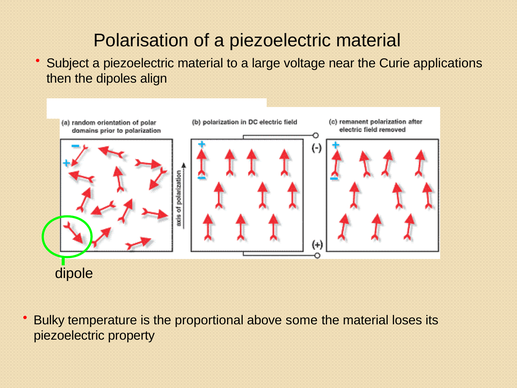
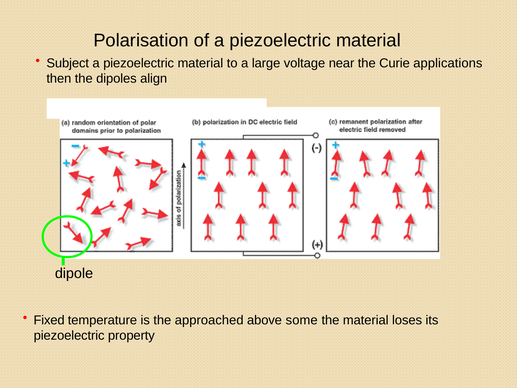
Bulky: Bulky -> Fixed (49, 320)
proportional: proportional -> approached (209, 320)
